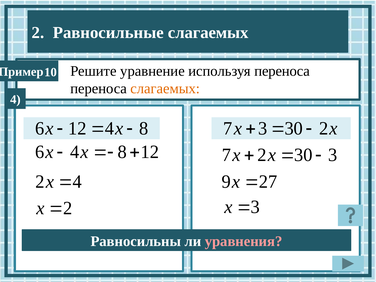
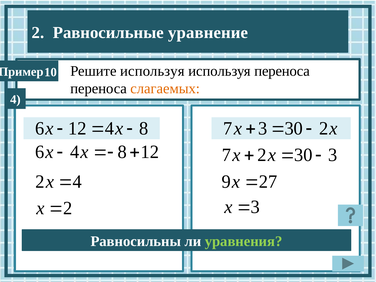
слагаемых: слагаемых -> уравнение (208, 33)
Решите уравнение: уравнение -> используя (152, 71)
уравнения colour: pink -> light green (244, 241)
